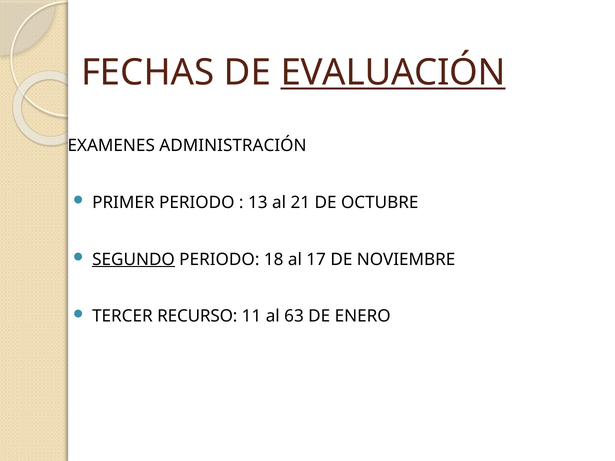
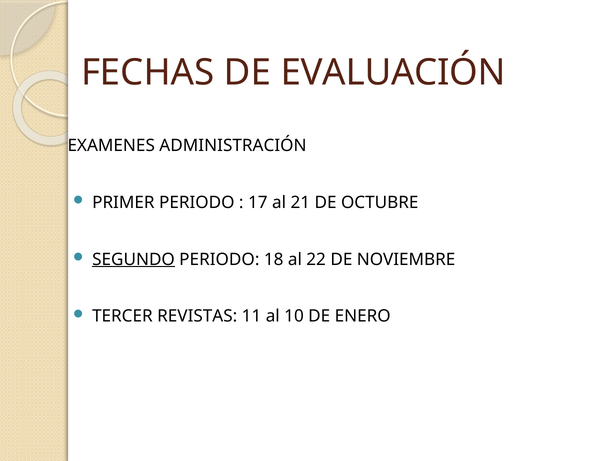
EVALUACIÓN underline: present -> none (393, 73)
13: 13 -> 17 (258, 203)
17: 17 -> 22 (316, 260)
RECURSO: RECURSO -> REVISTAS (197, 317)
63: 63 -> 10 (294, 317)
